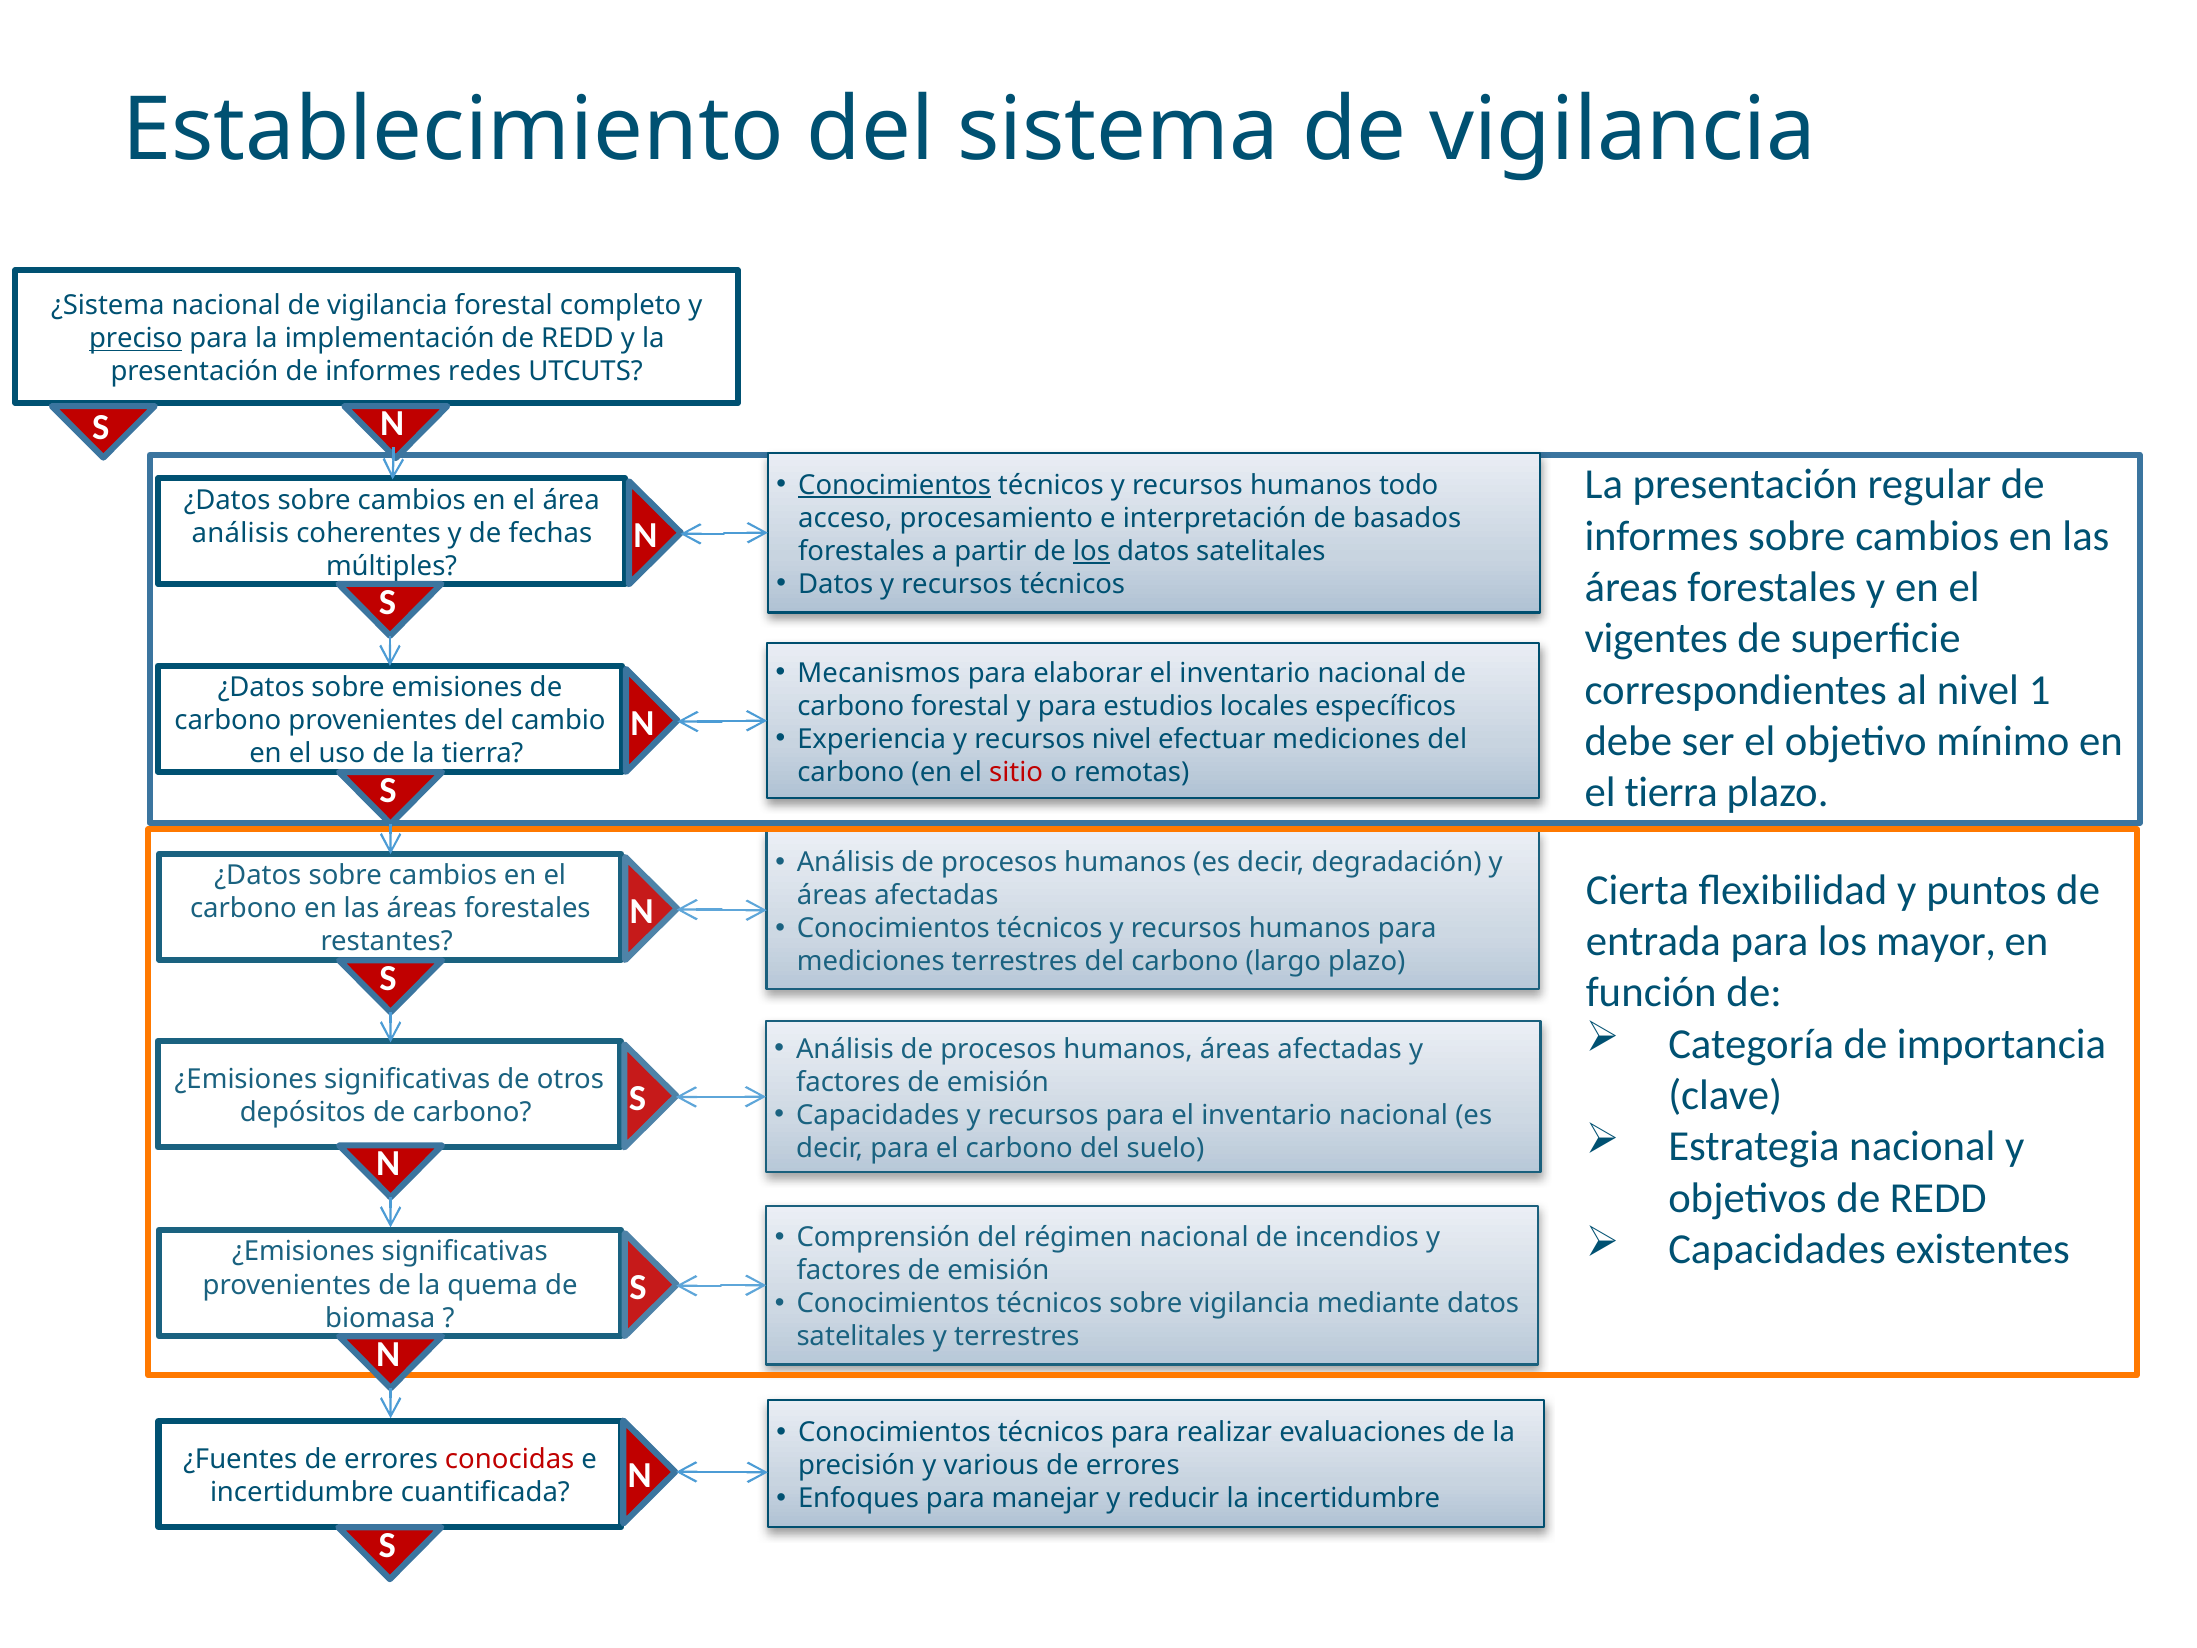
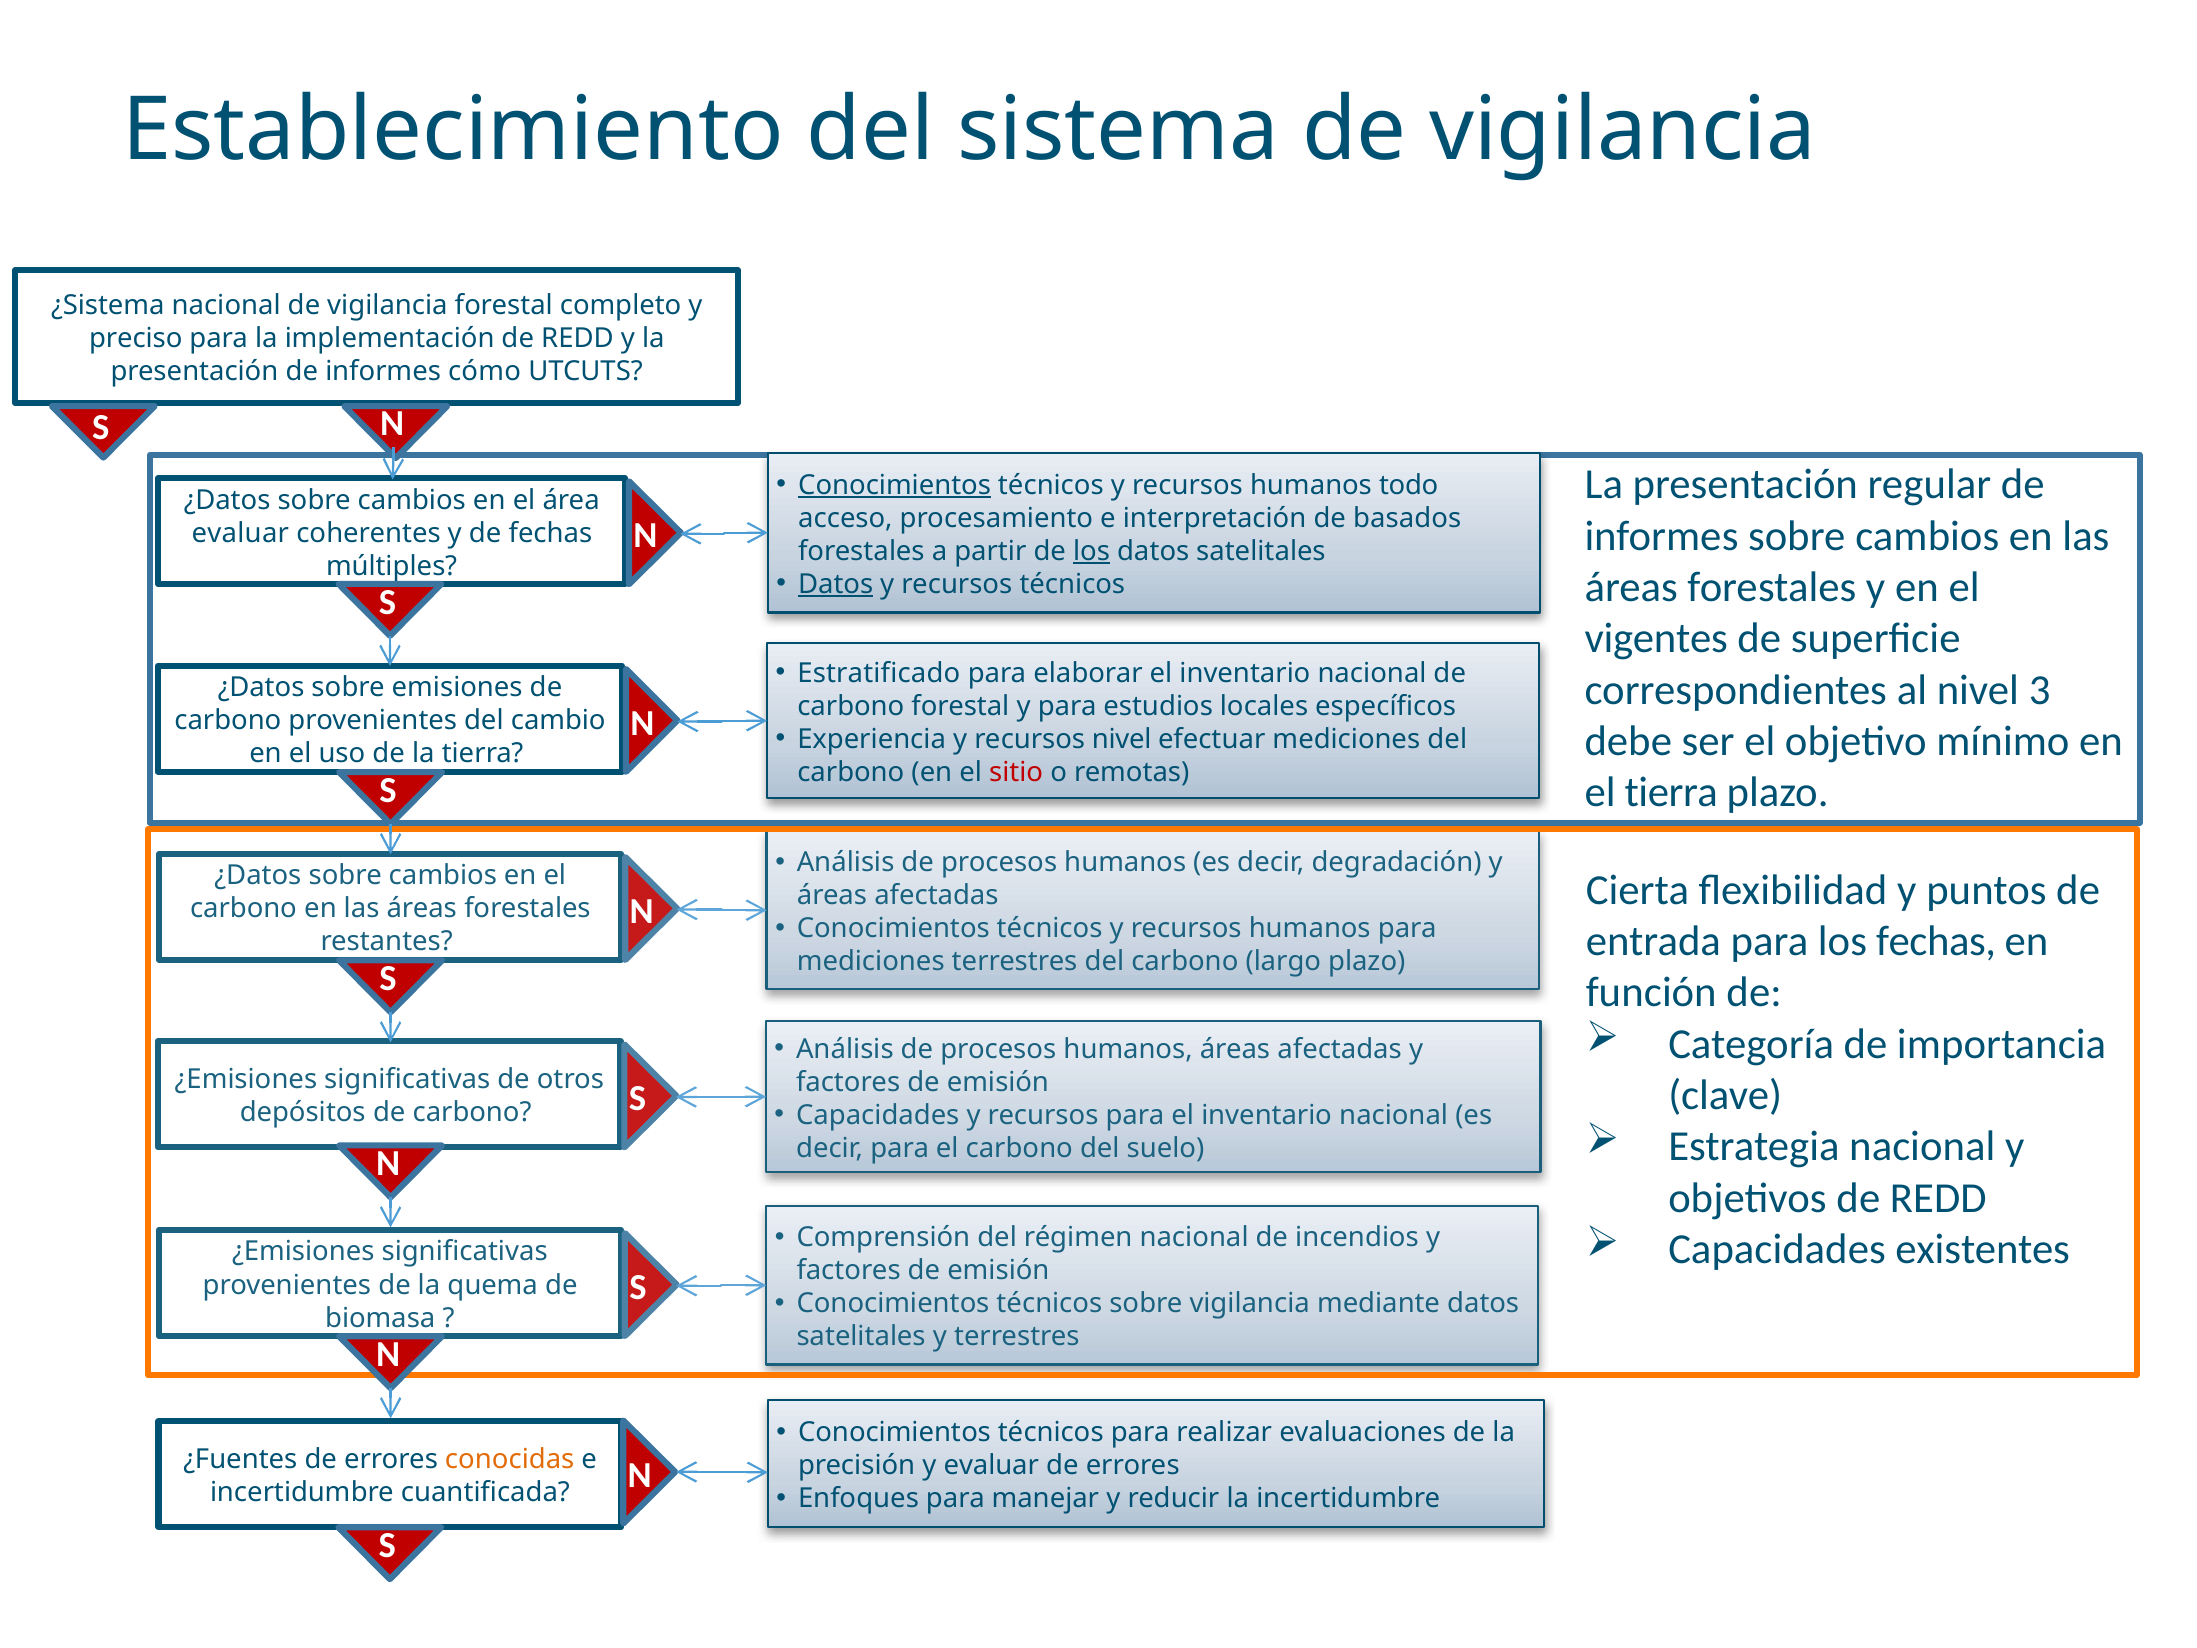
preciso underline: present -> none (136, 338)
redes: redes -> cómo (484, 372)
análisis: análisis -> evaluar (240, 533)
Datos underline: none -> present (836, 584)
Mecanismos: Mecanismos -> Estratificado (879, 673)
1: 1 -> 3 (2040, 690)
los mayor: mayor -> fechas (1936, 941)
conocidas colour: red -> orange (510, 1459)
y various: various -> evaluar (991, 1465)
